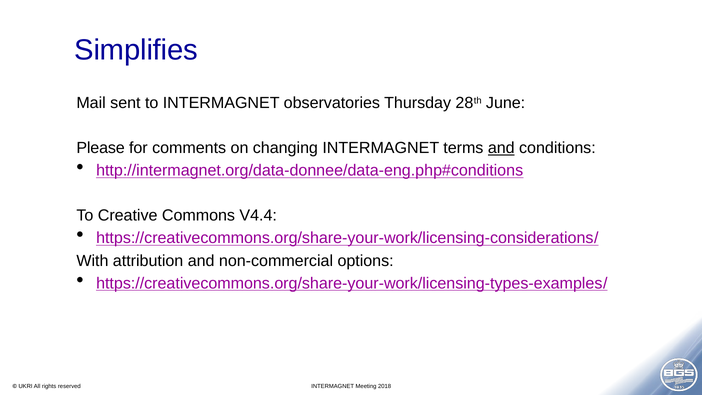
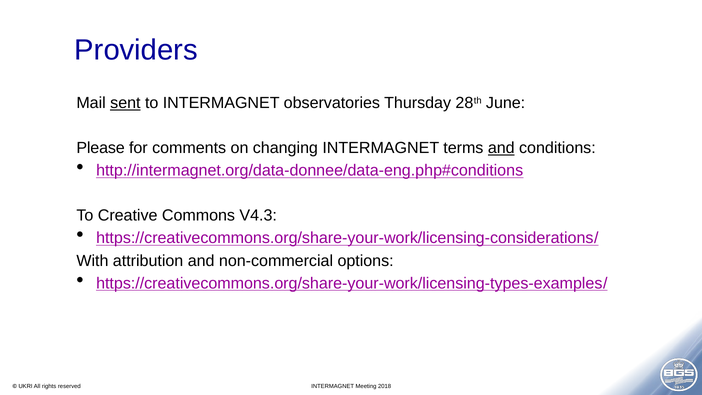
Simplifies: Simplifies -> Providers (136, 50)
sent underline: none -> present (125, 103)
V4.4: V4.4 -> V4.3 (258, 216)
